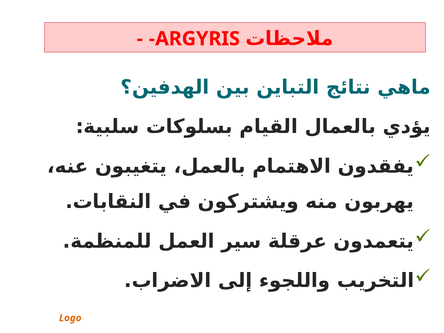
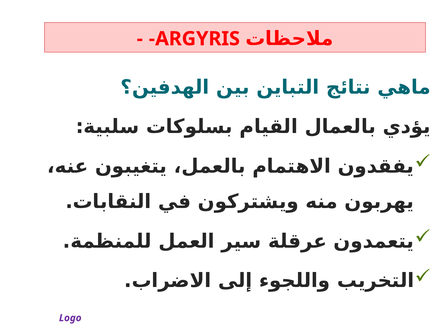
Logo colour: orange -> purple (70, 318)
